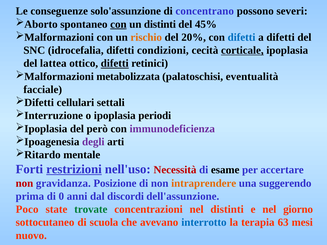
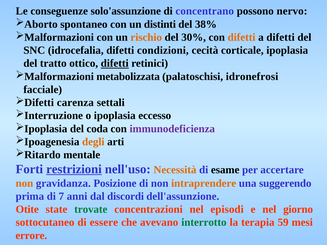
severi: severi -> nervo (292, 11)
con underline: present -> none (118, 24)
45%: 45% -> 38% (206, 24)
20%: 20% -> 30% (194, 37)
difetti colour: blue -> orange (242, 37)
corticale underline: present -> none (242, 50)
lattea: lattea -> tratto (53, 63)
eventualità: eventualità -> idronefrosi (252, 77)
cellulari: cellulari -> carenza (75, 103)
periodi: periodi -> eccesso (155, 116)
però: però -> coda (97, 129)
degli colour: purple -> orange (93, 142)
Necessità colour: red -> orange (175, 170)
non colour: red -> orange (24, 183)
0: 0 -> 7 (61, 196)
Poco: Poco -> Otite (27, 210)
nel distinti: distinti -> episodi (227, 210)
scuola: scuola -> essere (104, 223)
interrotto colour: blue -> green (204, 223)
63: 63 -> 59 (283, 223)
nuovo: nuovo -> errore (31, 236)
